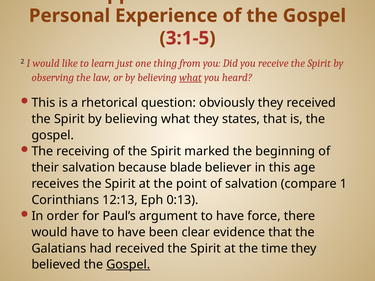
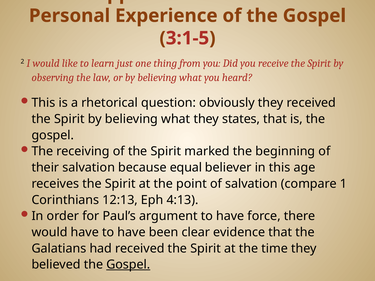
what underline: present -> none (190, 78)
blade: blade -> equal (186, 168)
0:13: 0:13 -> 4:13 (183, 200)
